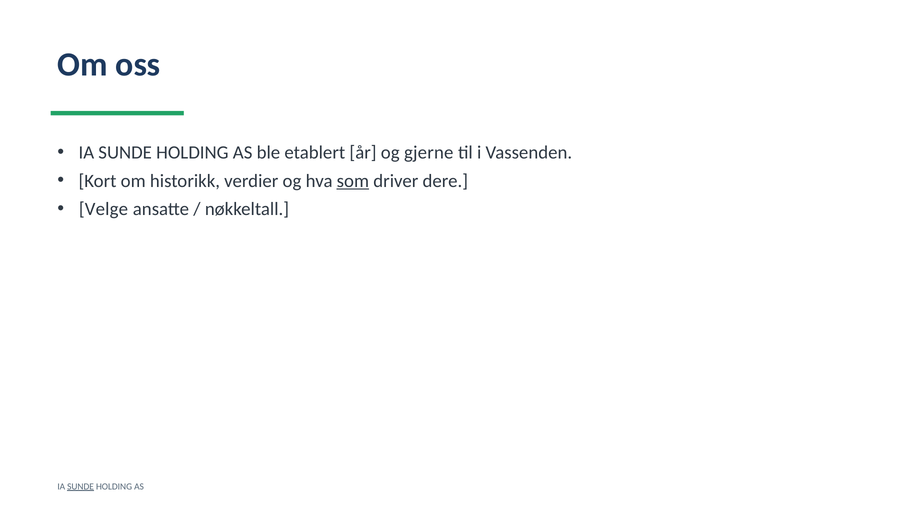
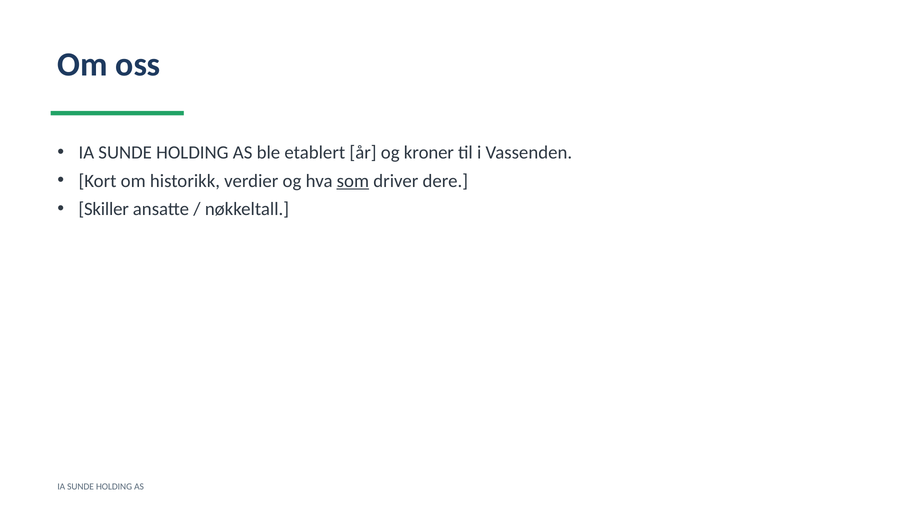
gjerne: gjerne -> kroner (429, 153)
Velge: Velge -> Skiller (104, 209)
SUNDE underline: present -> none (81, 487)
